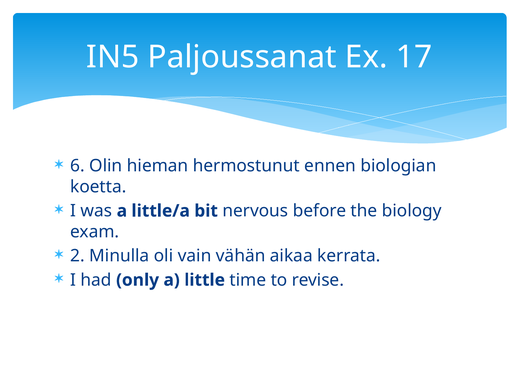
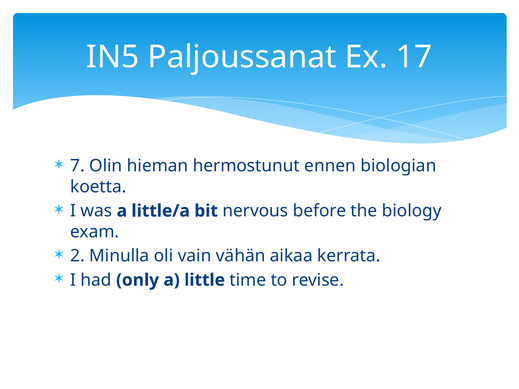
6: 6 -> 7 (78, 166)
